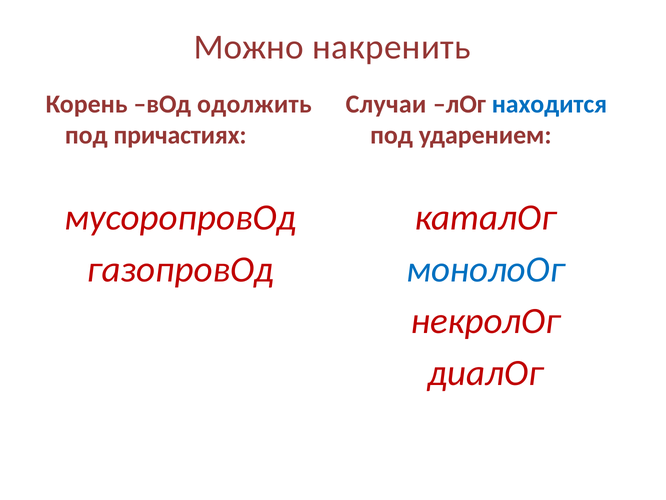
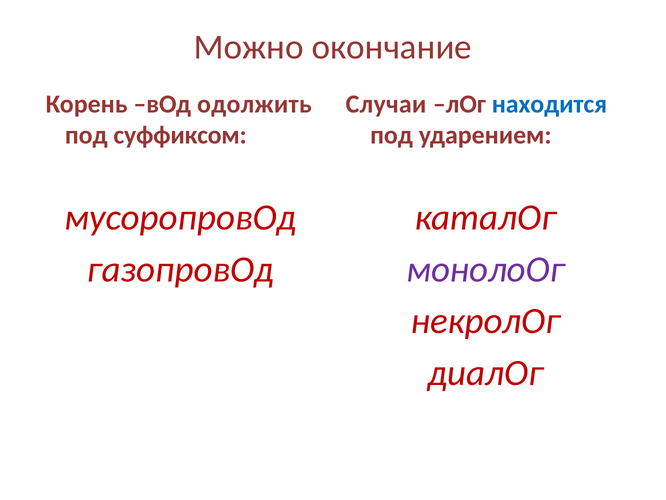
накренить: накренить -> окончание (392, 47)
причастиях: причастиях -> суффиксом (180, 135)
монолоОг colour: blue -> purple (486, 269)
